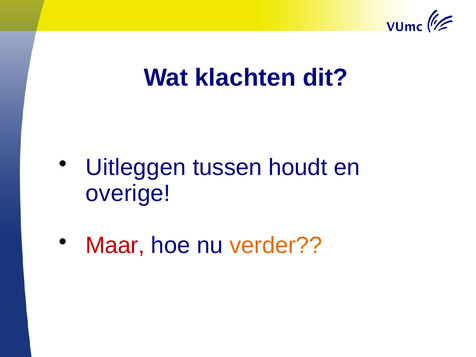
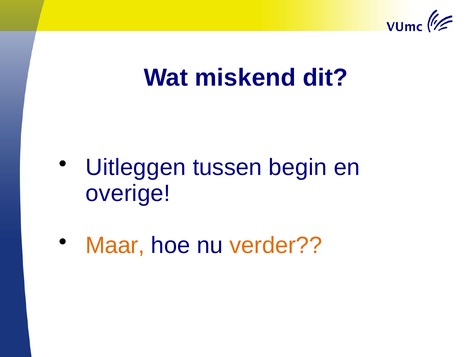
klachten: klachten -> miskend (245, 78)
houdt: houdt -> begin (298, 167)
Maar colour: red -> orange (115, 245)
